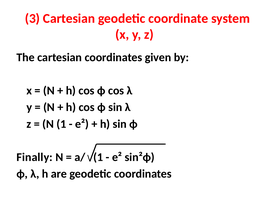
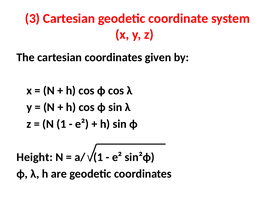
Finally: Finally -> Height (35, 157)
